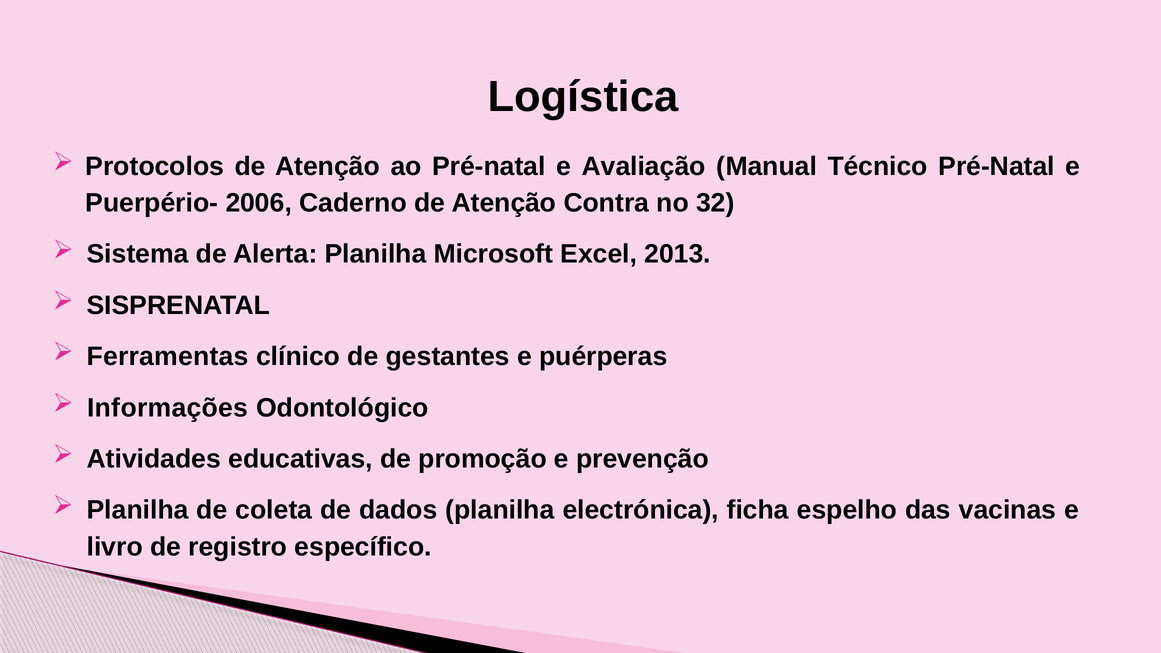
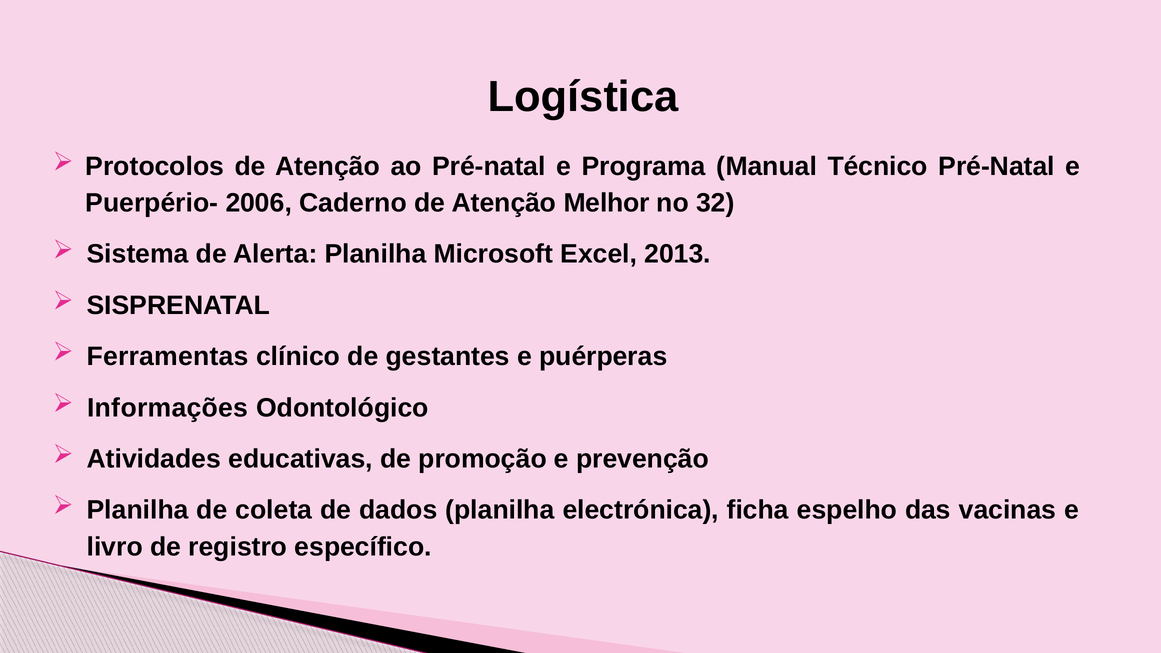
Avaliação: Avaliação -> Programa (644, 166)
Contra: Contra -> Melhor (606, 203)
